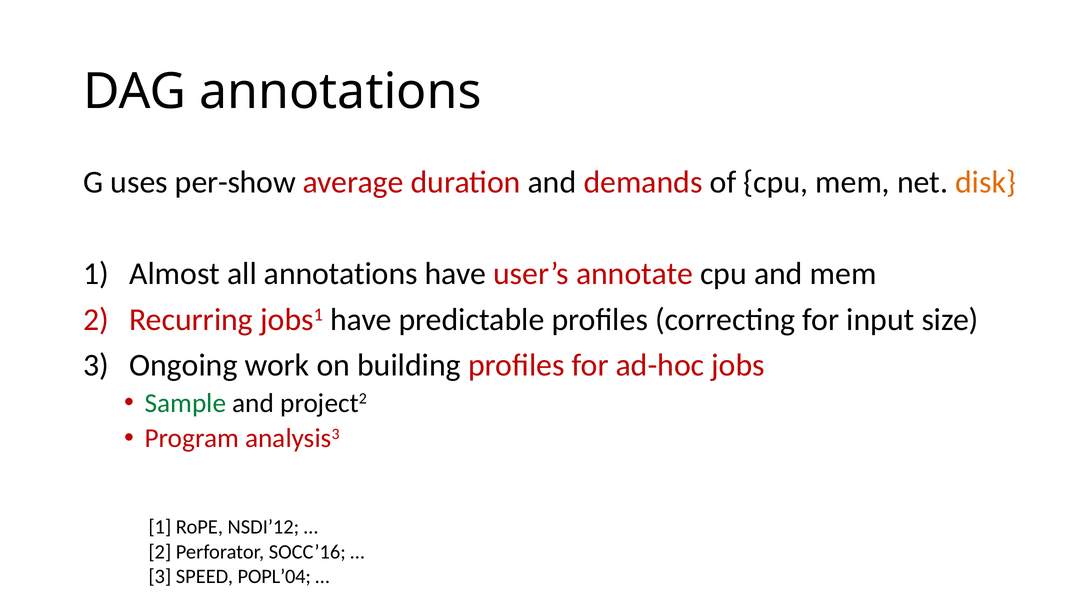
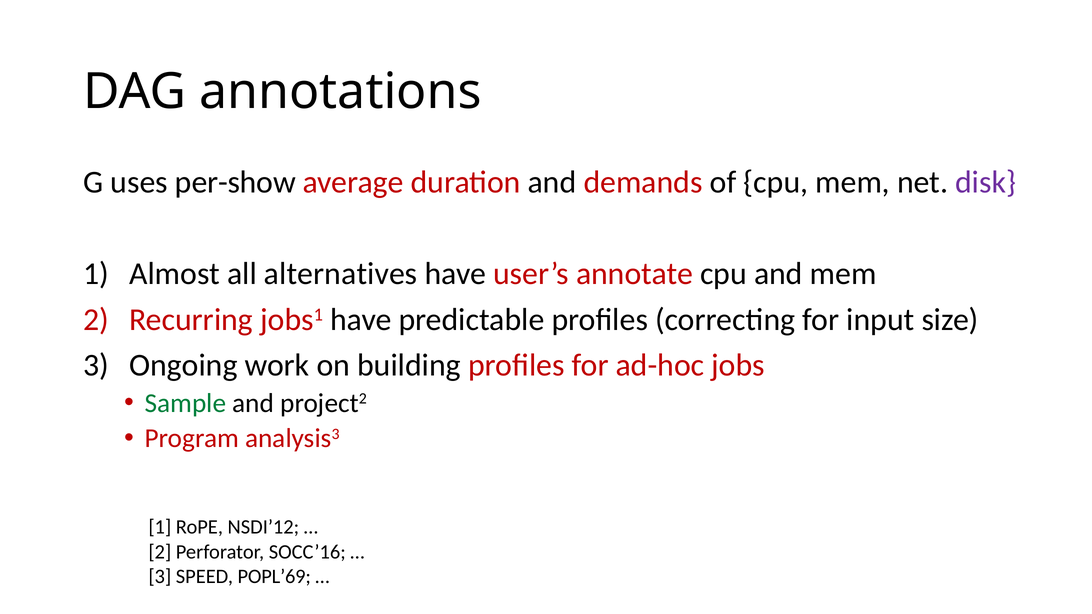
disk colour: orange -> purple (986, 182)
all annotations: annotations -> alternatives (341, 274)
POPL’04: POPL’04 -> POPL’69 (274, 577)
